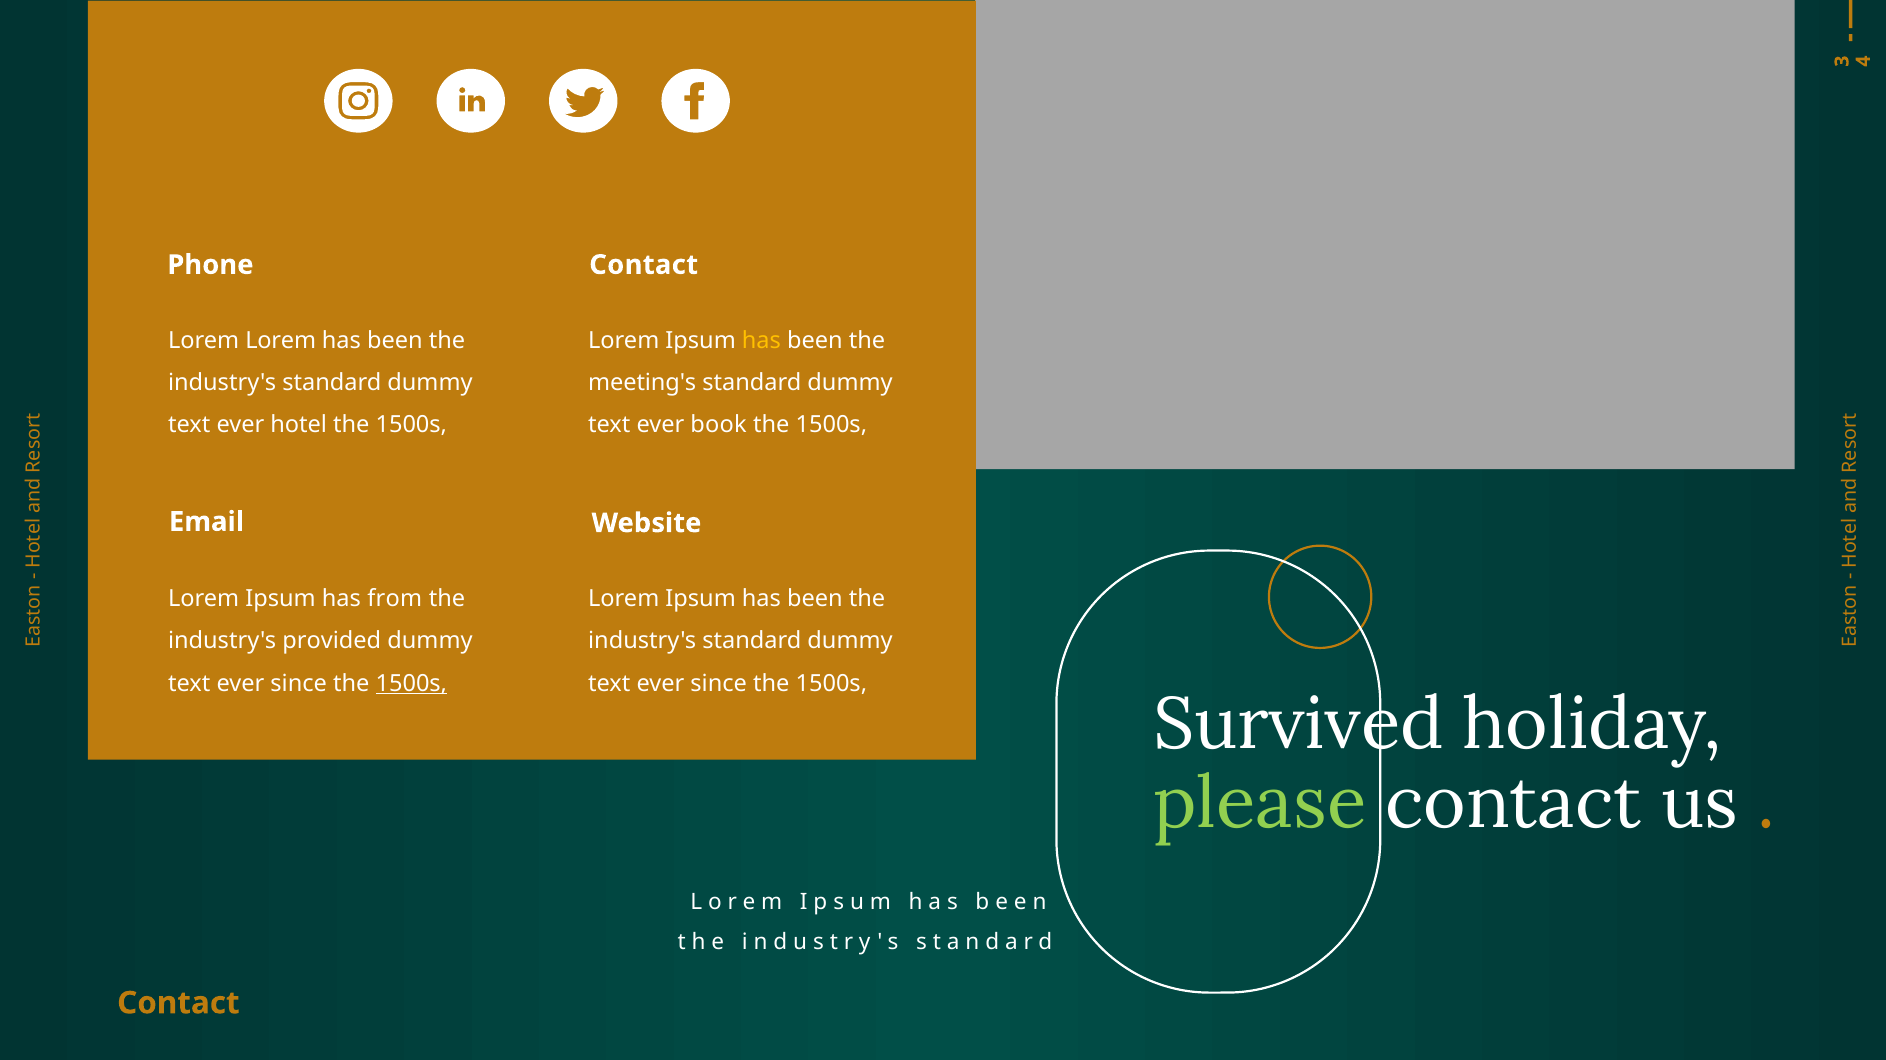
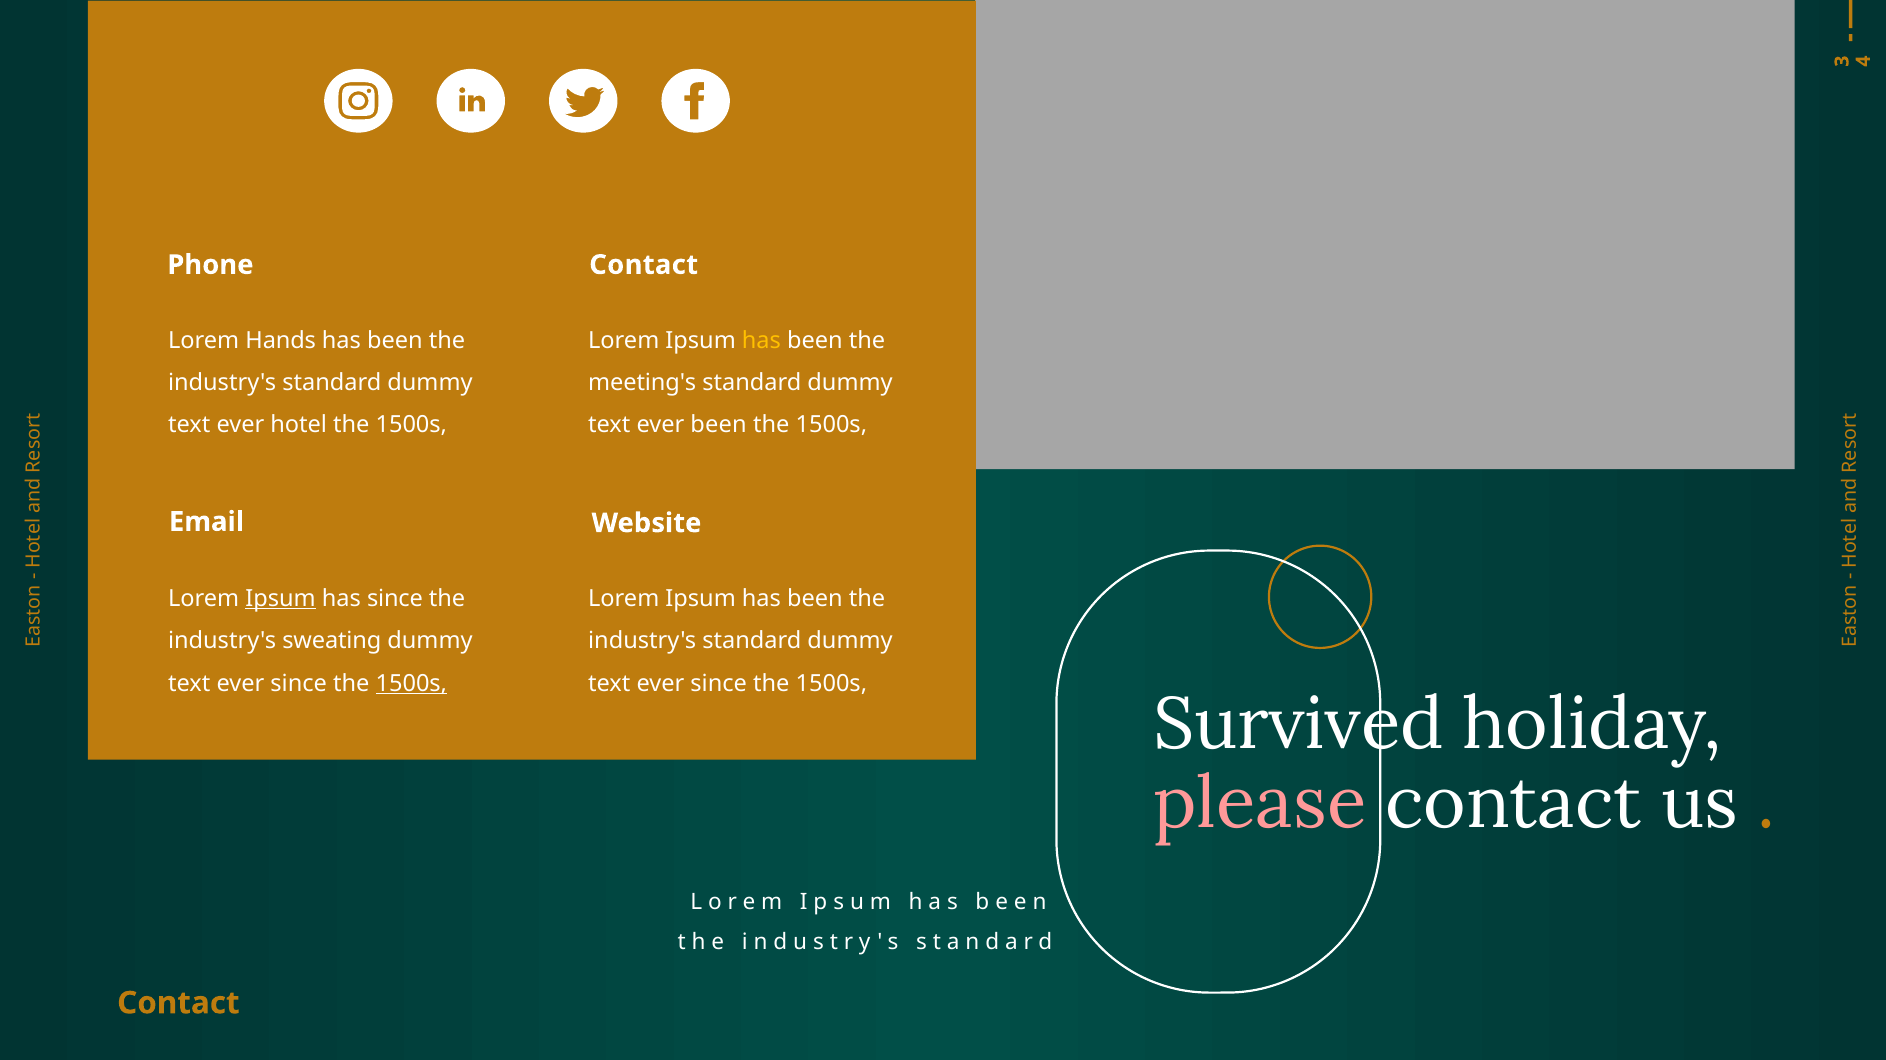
Lorem Lorem: Lorem -> Hands (281, 341)
ever book: book -> been (719, 425)
Ipsum underline: none -> present (281, 599)
has from: from -> since (395, 599)
provided: provided -> sweating (332, 641)
please colour: light green -> pink (1260, 804)
